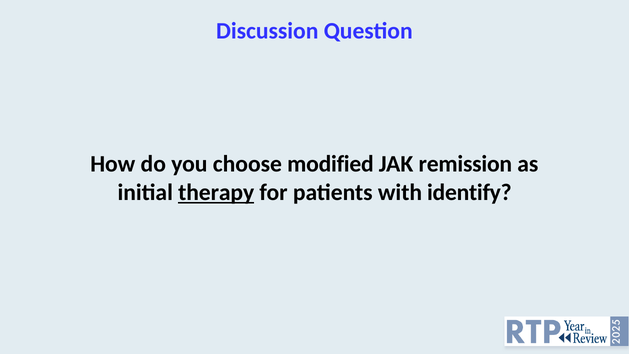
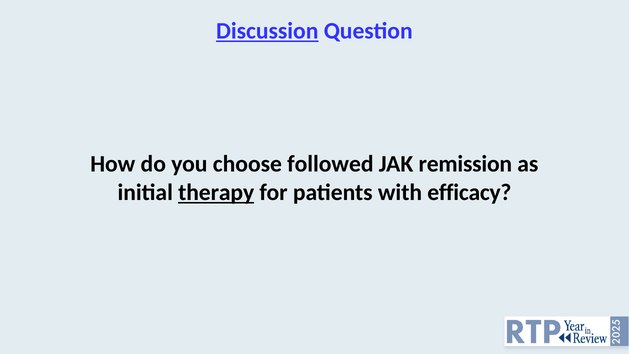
Discussion underline: none -> present (267, 31)
modified: modified -> followed (330, 164)
identify: identify -> efficacy (469, 192)
